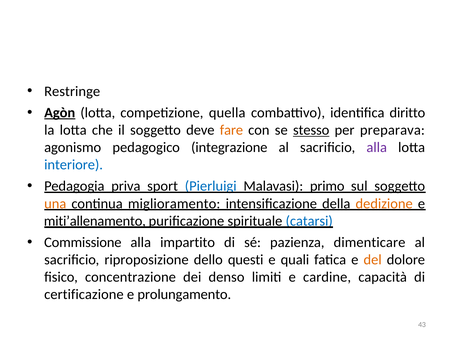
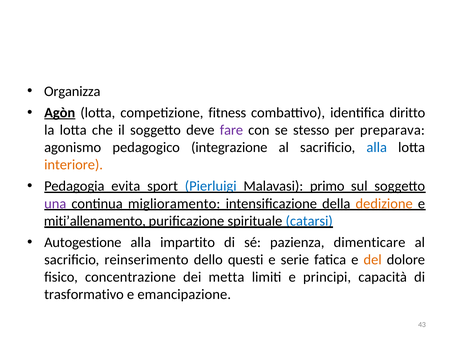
Restringe: Restringe -> Organizza (72, 91)
quella: quella -> fitness (227, 113)
fare colour: orange -> purple (231, 130)
stesso underline: present -> none (311, 130)
alla colour: purple -> blue (377, 147)
interiore colour: blue -> orange (74, 165)
priva: priva -> evita (126, 186)
una colour: orange -> purple (55, 203)
Commissione: Commissione -> Autogestione (83, 242)
riproposizione: riproposizione -> reinserimento (146, 260)
quali: quali -> serie (295, 260)
denso: denso -> metta (226, 277)
cardine: cardine -> principi (327, 277)
certificazione: certificazione -> trasformativo (84, 294)
prolungamento: prolungamento -> emancipazione (184, 294)
